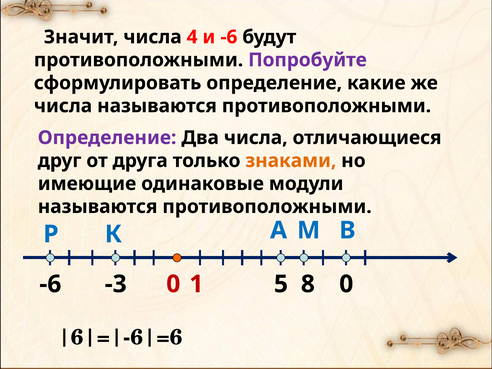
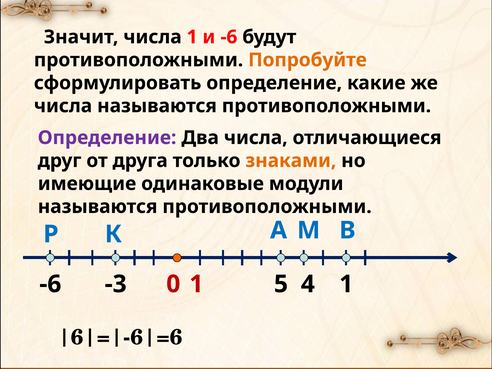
числа 4: 4 -> 1 (192, 37)
Попробуйте colour: purple -> orange (307, 60)
8: 8 -> 4 (308, 284)
5 0: 0 -> 1 (346, 284)
